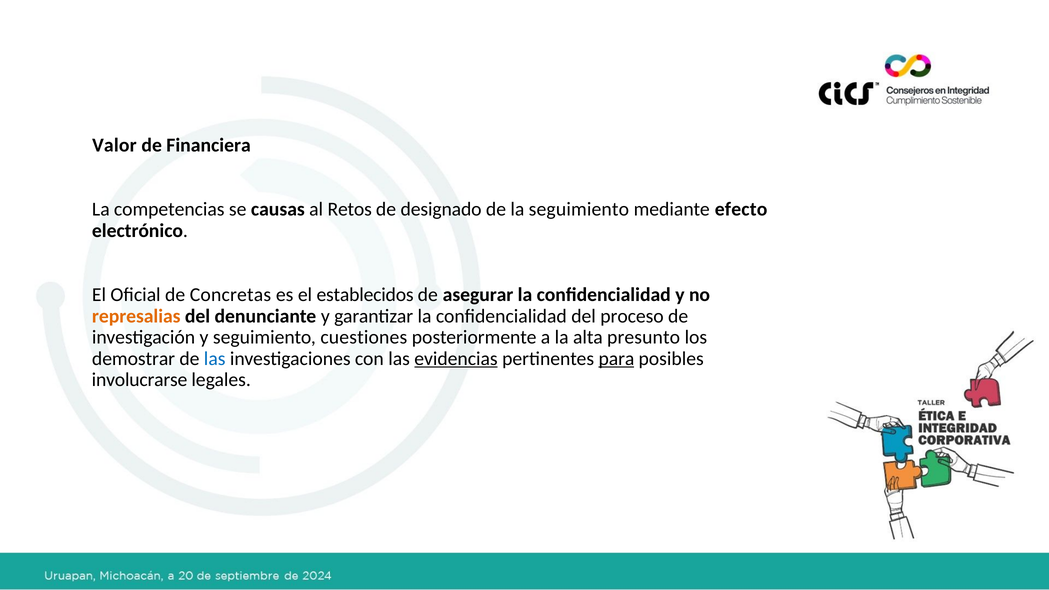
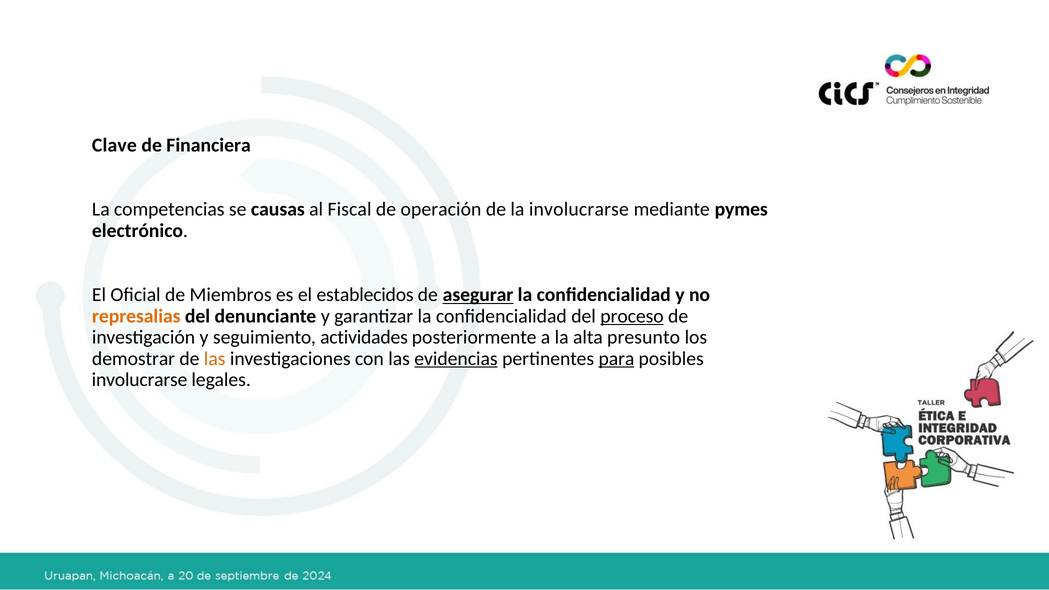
Valor: Valor -> Clave (114, 145)
Retos: Retos -> Fiscal (350, 209)
designado: designado -> operación (441, 209)
la seguimiento: seguimiento -> involucrarse (579, 209)
efecto: efecto -> pymes (741, 209)
Concretas: Concretas -> Miembros (231, 295)
asegurar underline: none -> present (478, 295)
proceso underline: none -> present (632, 316)
cuestiones: cuestiones -> actividades (364, 337)
las colour: blue -> orange (215, 359)
